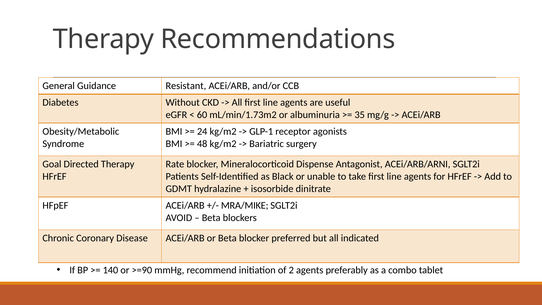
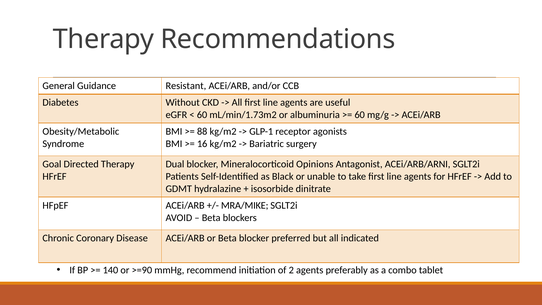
35: 35 -> 60 (360, 115)
24: 24 -> 88 (202, 131)
48: 48 -> 16 (202, 144)
Rate: Rate -> Dual (175, 164)
Dispense: Dispense -> Opinions (315, 164)
